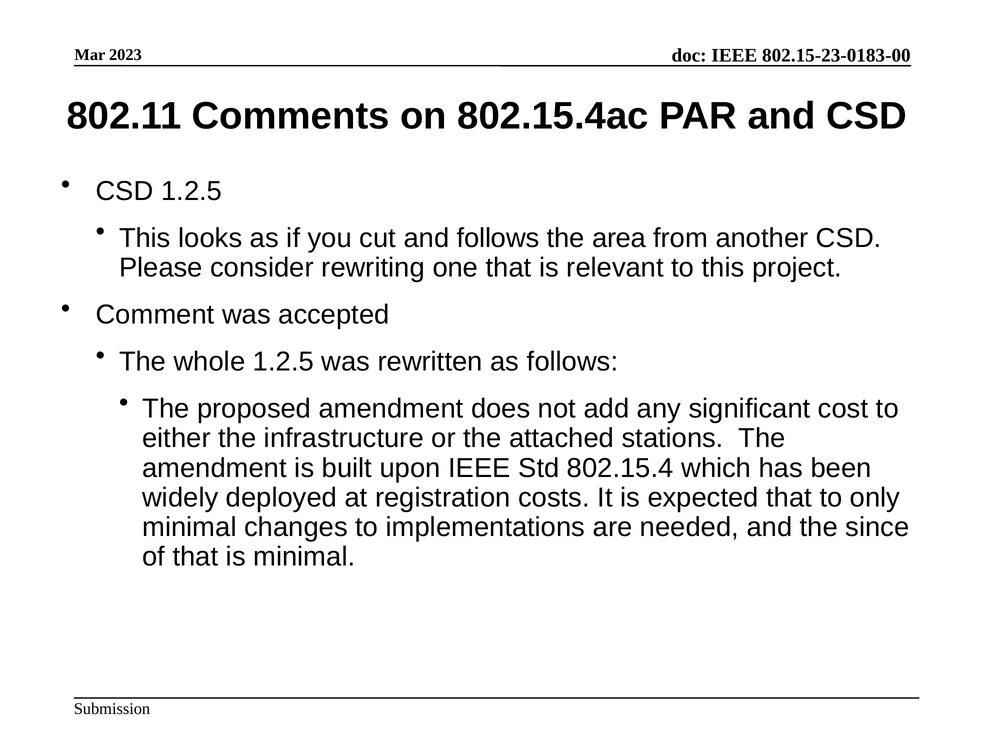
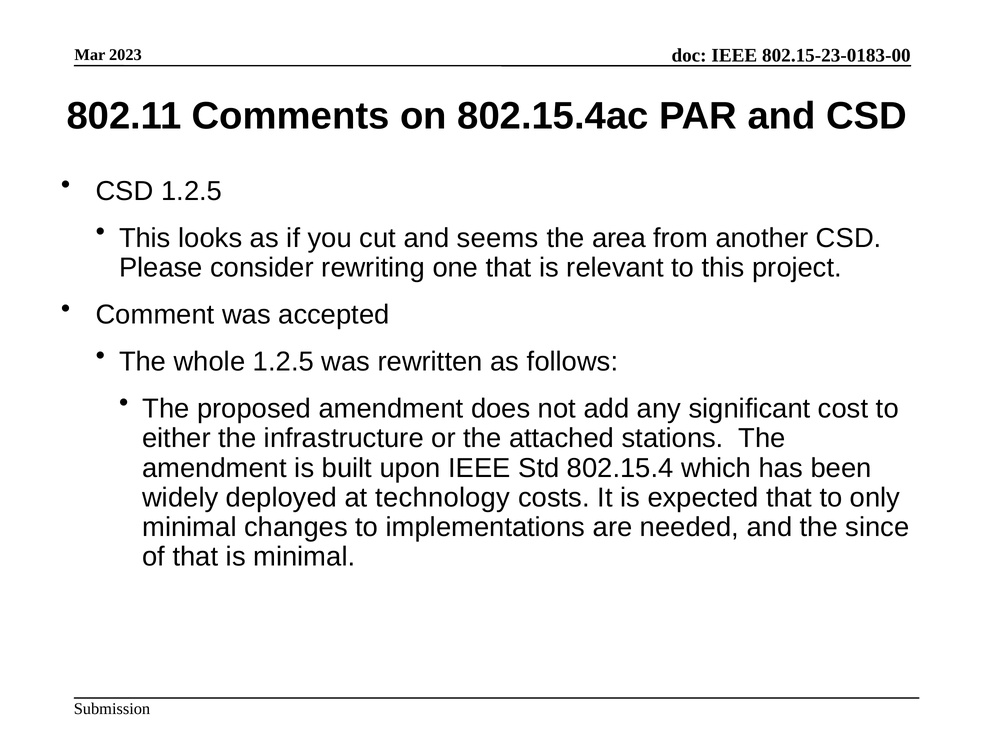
and follows: follows -> seems (498, 238)
registration: registration -> technology (443, 497)
